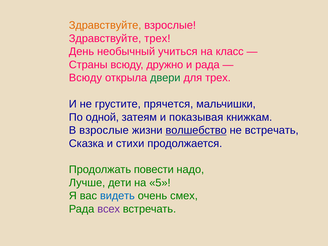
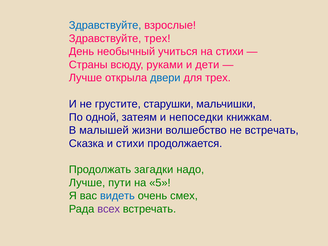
Здравствуйте colour: orange -> blue (105, 25)
на класс: класс -> стихи (230, 52)
дружно: дружно -> руками (165, 65)
и рада: рада -> дети (207, 65)
Всюду: Всюду -> Лучше (85, 78)
двери colour: green -> blue (165, 78)
прячется: прячется -> старушки (169, 104)
показывая: показывая -> непоседки (196, 117)
В взрослые: взрослые -> малышей (104, 130)
волшебство underline: present -> none (196, 130)
повести: повести -> загадки (154, 170)
дети: дети -> пути (120, 183)
